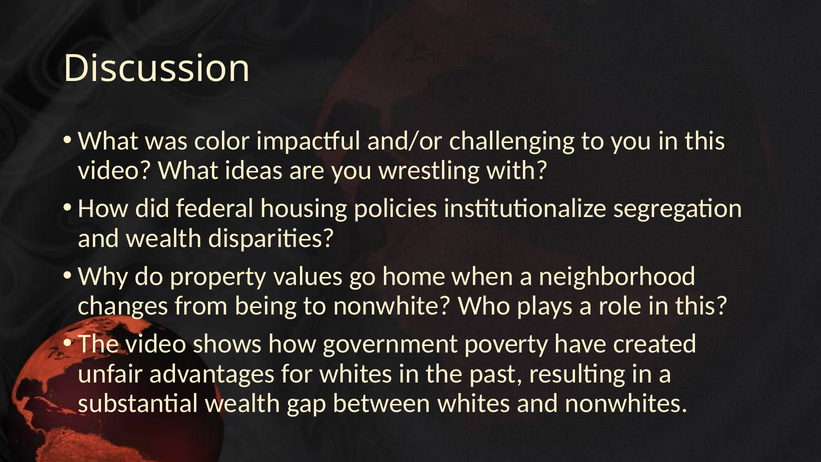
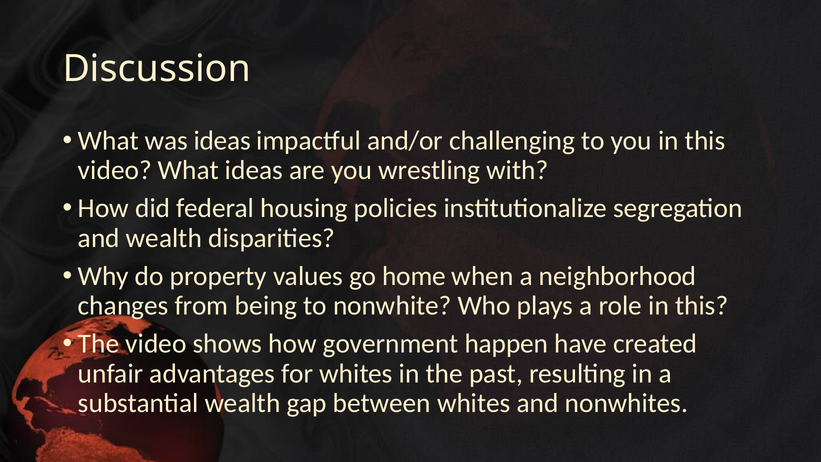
was color: color -> ideas (222, 141)
poverty: poverty -> happen (506, 344)
